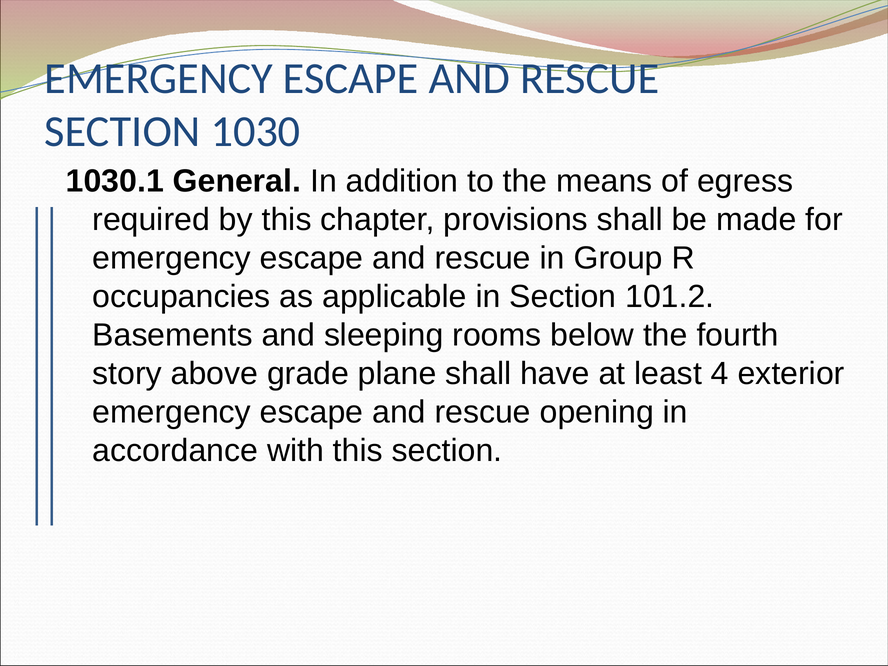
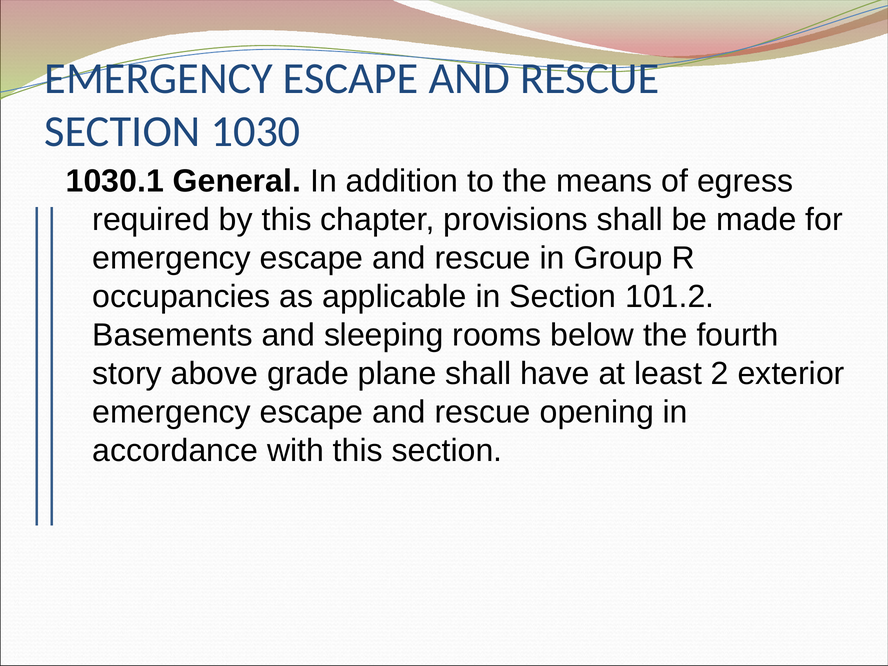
4: 4 -> 2 (720, 374)
